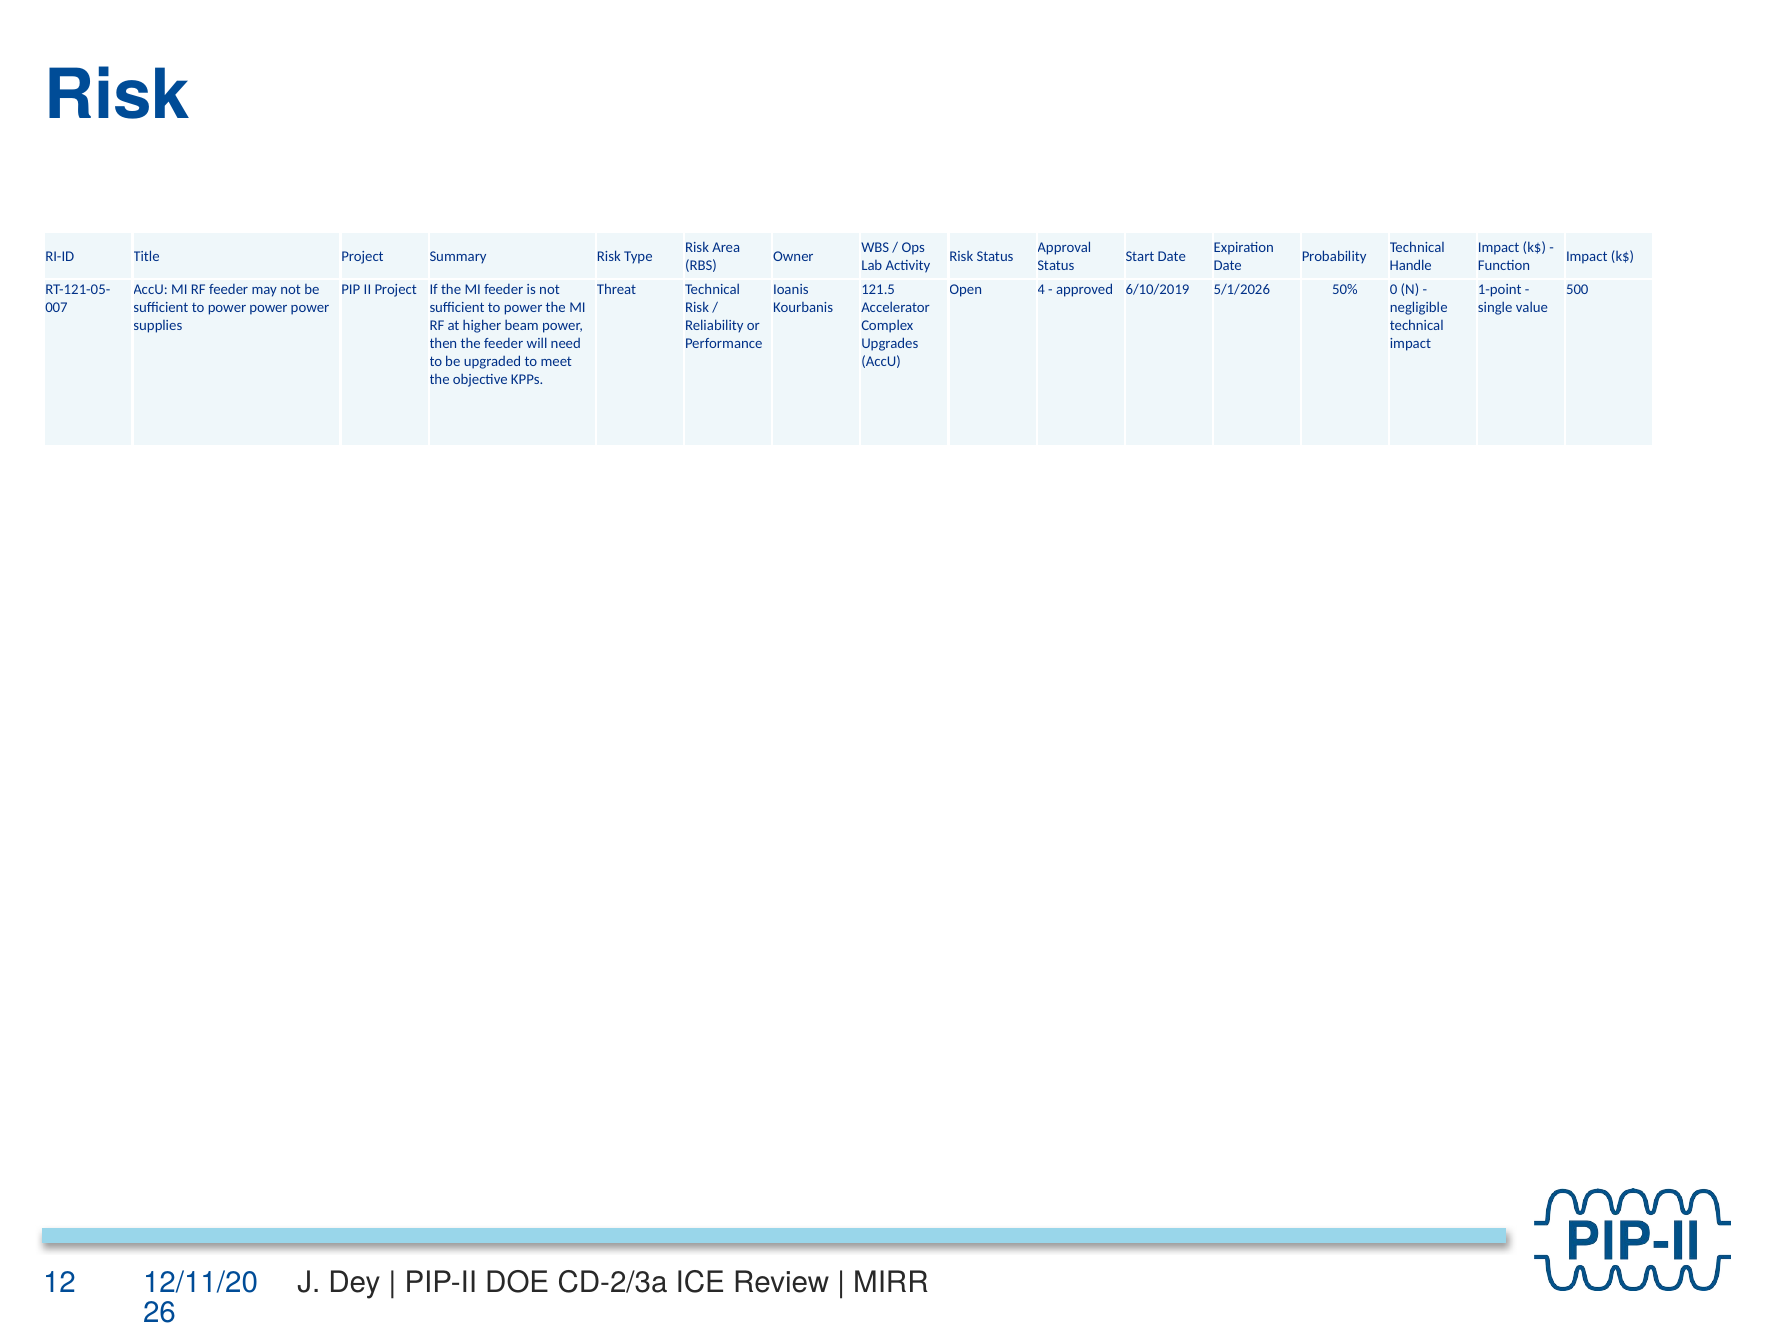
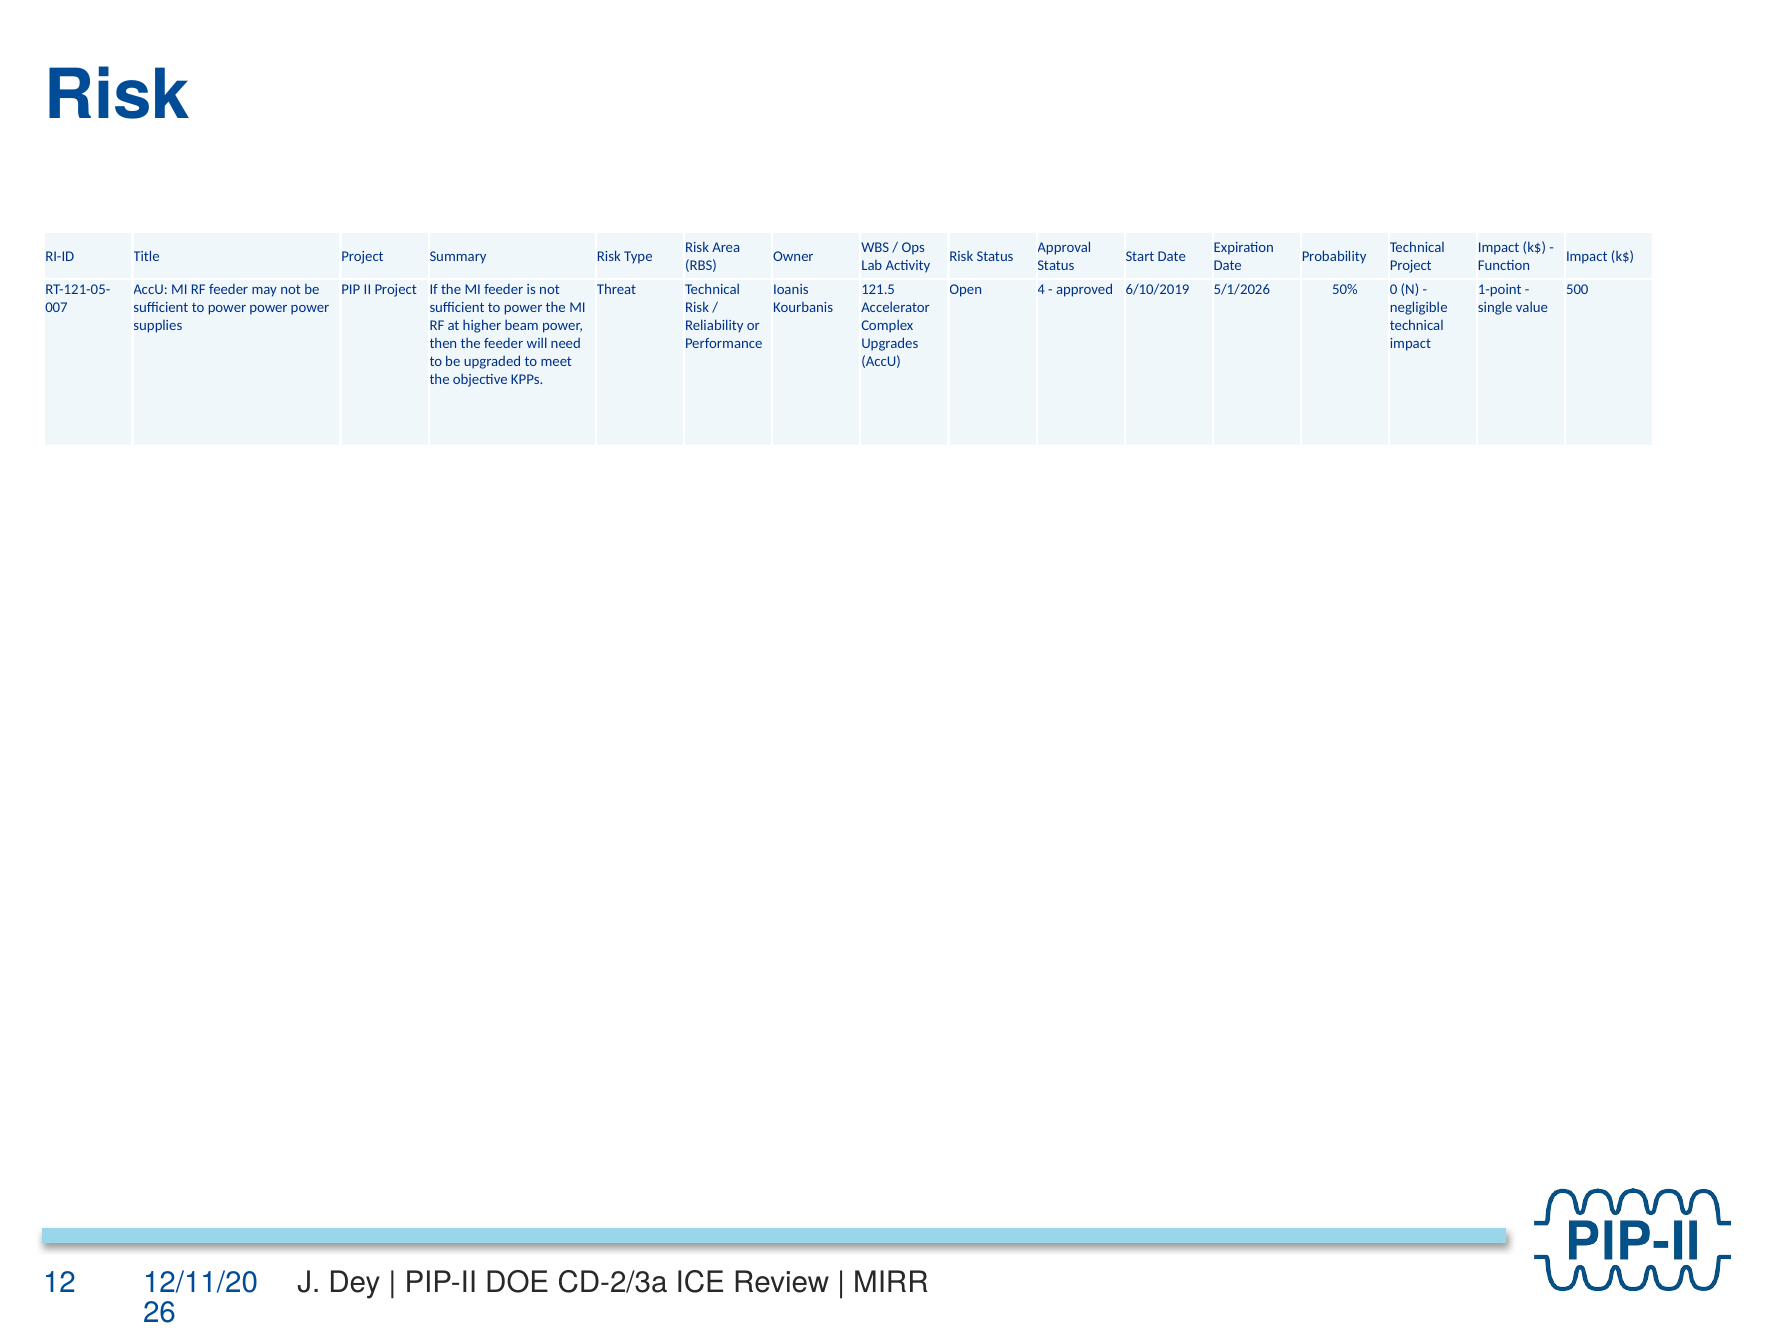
Handle: Handle -> Project (1411, 265)
